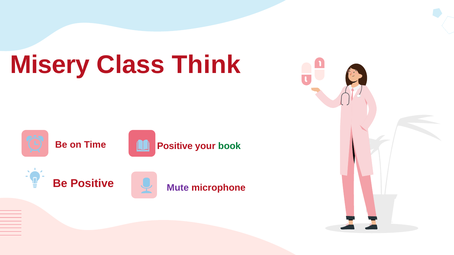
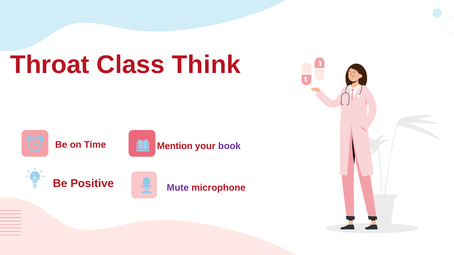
Misery: Misery -> Throat (50, 65)
Time Positive: Positive -> Mention (175, 146)
book colour: green -> purple (229, 146)
